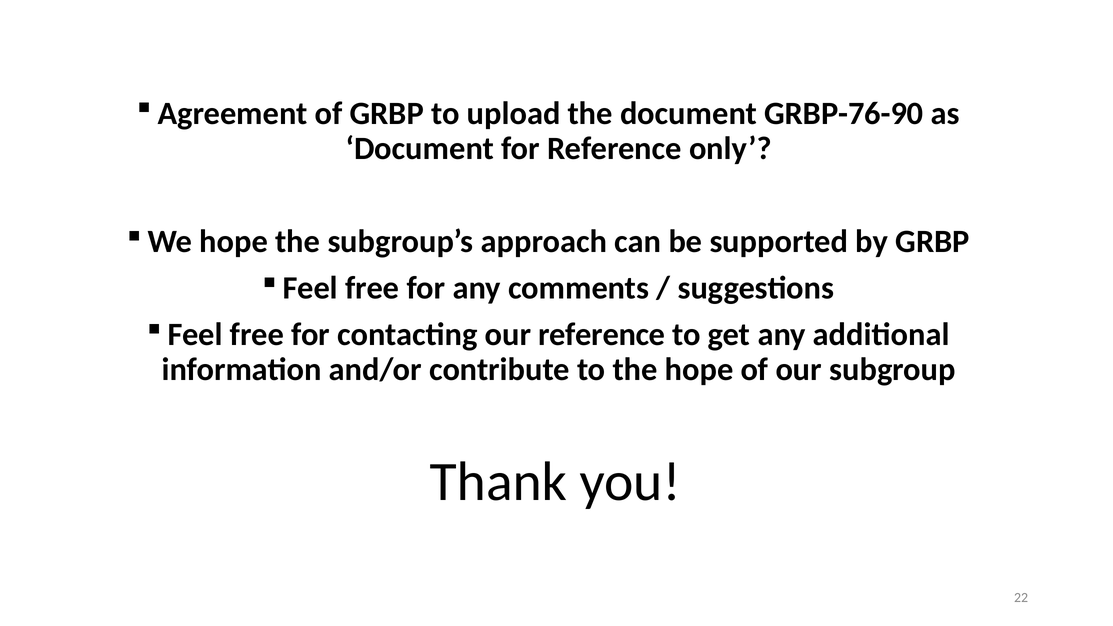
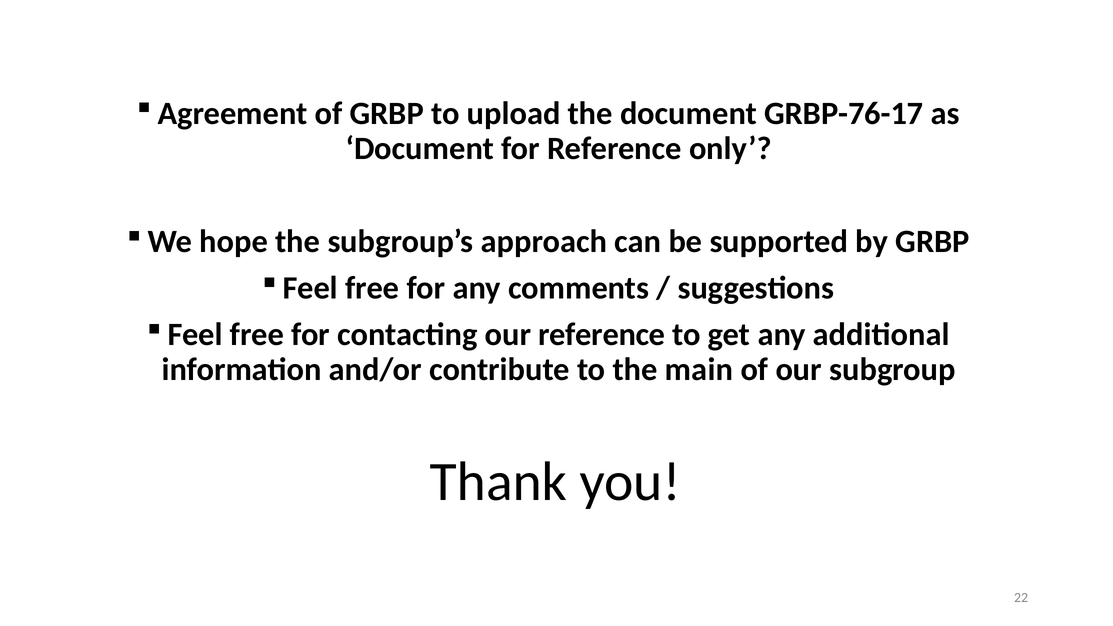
GRBP-76-90: GRBP-76-90 -> GRBP-76-17 (844, 113)
the hope: hope -> main (699, 370)
